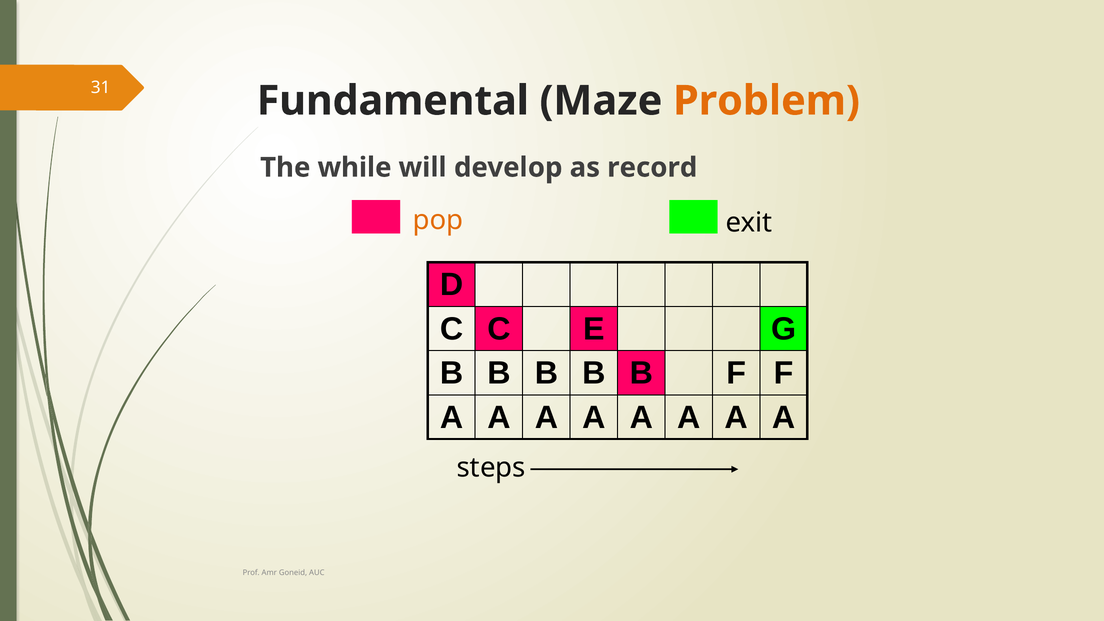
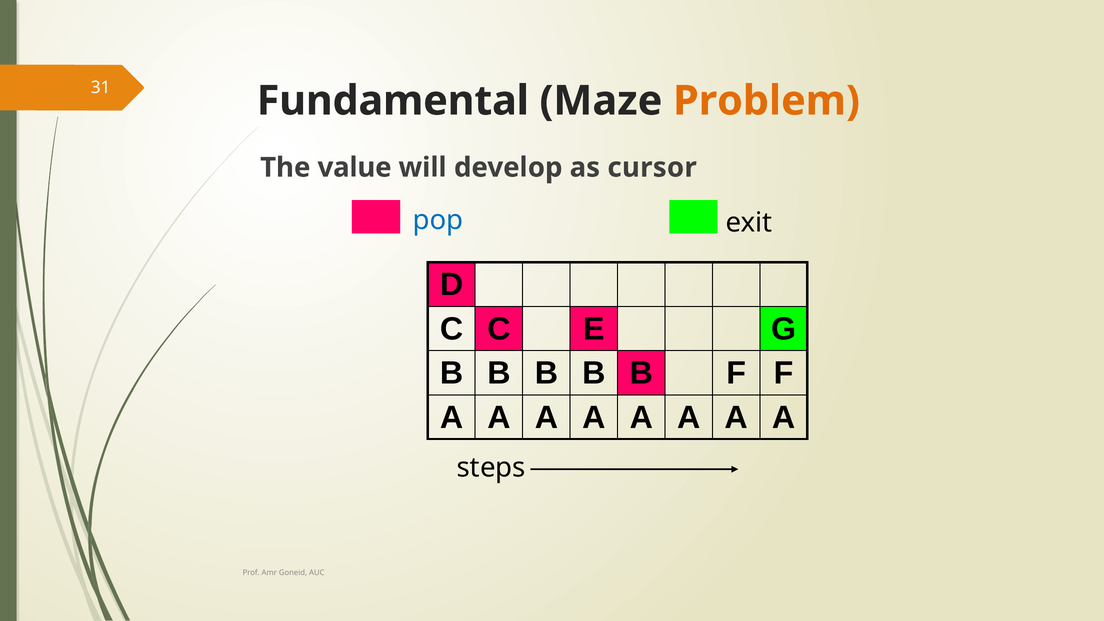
while: while -> value (355, 168)
record: record -> cursor (652, 168)
pop colour: orange -> blue (438, 220)
